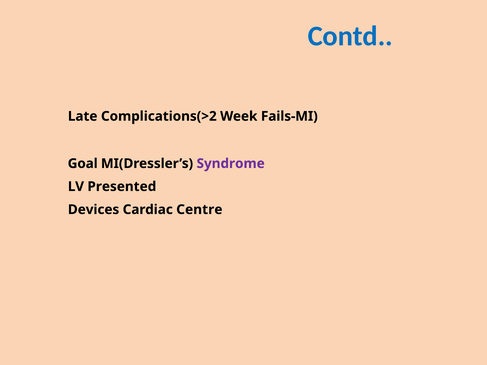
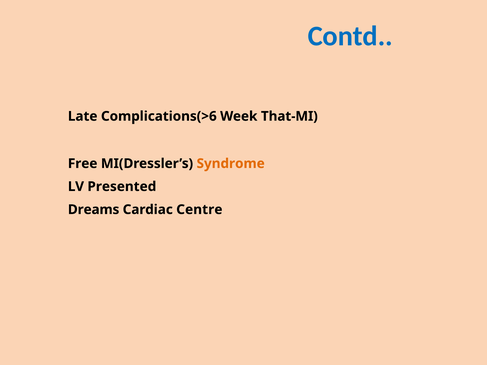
Complications(>2: Complications(>2 -> Complications(>6 (159, 116)
Fails-MI: Fails-MI -> That-MI (289, 116)
Goal: Goal -> Free (83, 164)
Syndrome colour: purple -> orange (231, 164)
Devices: Devices -> Dreams (94, 210)
